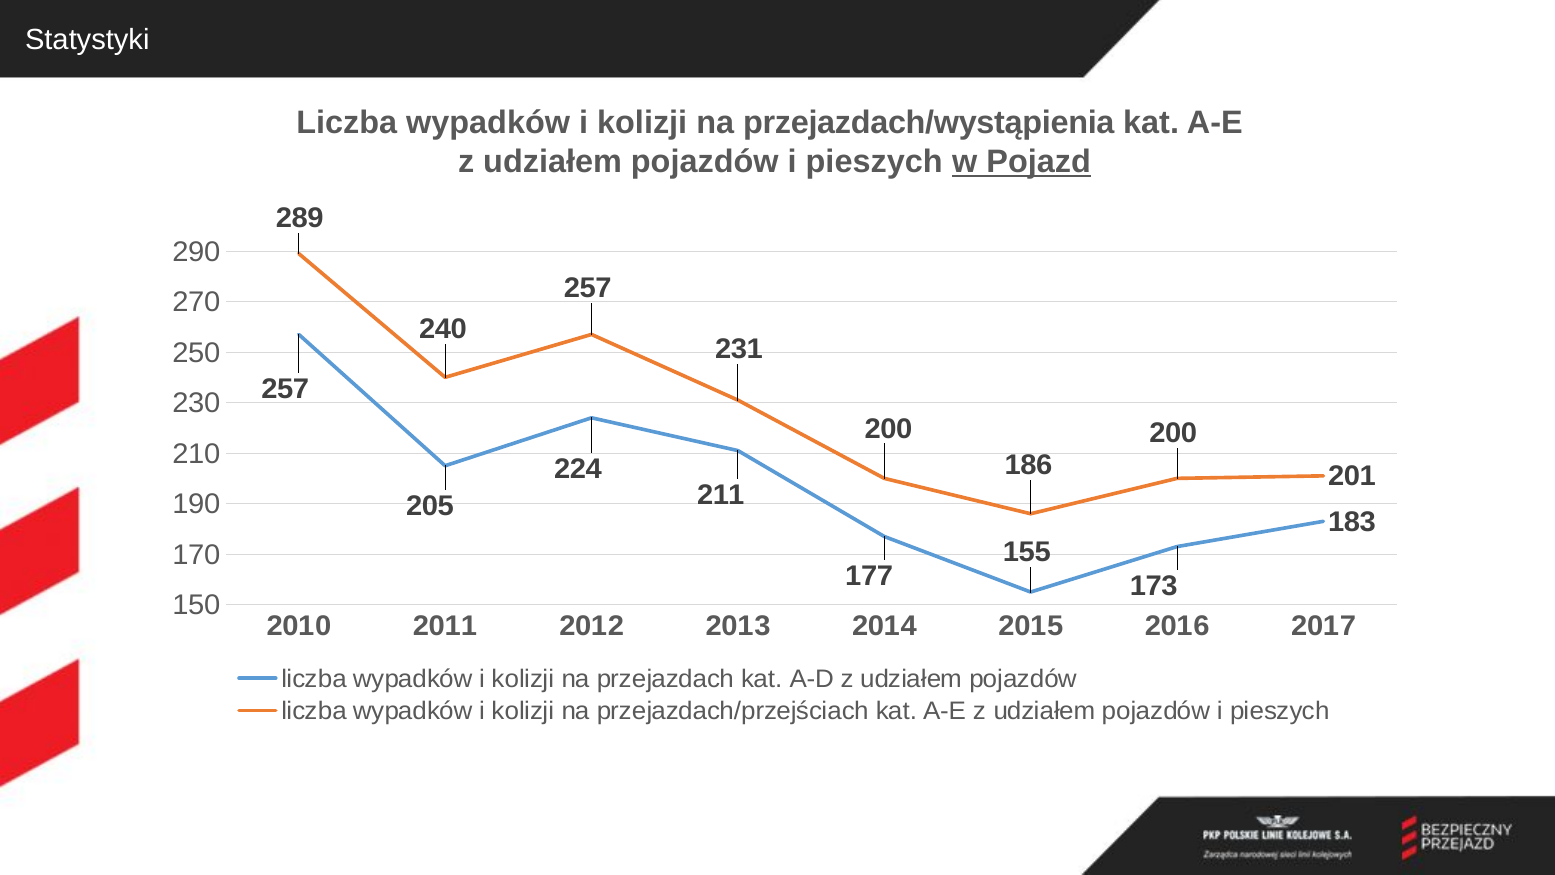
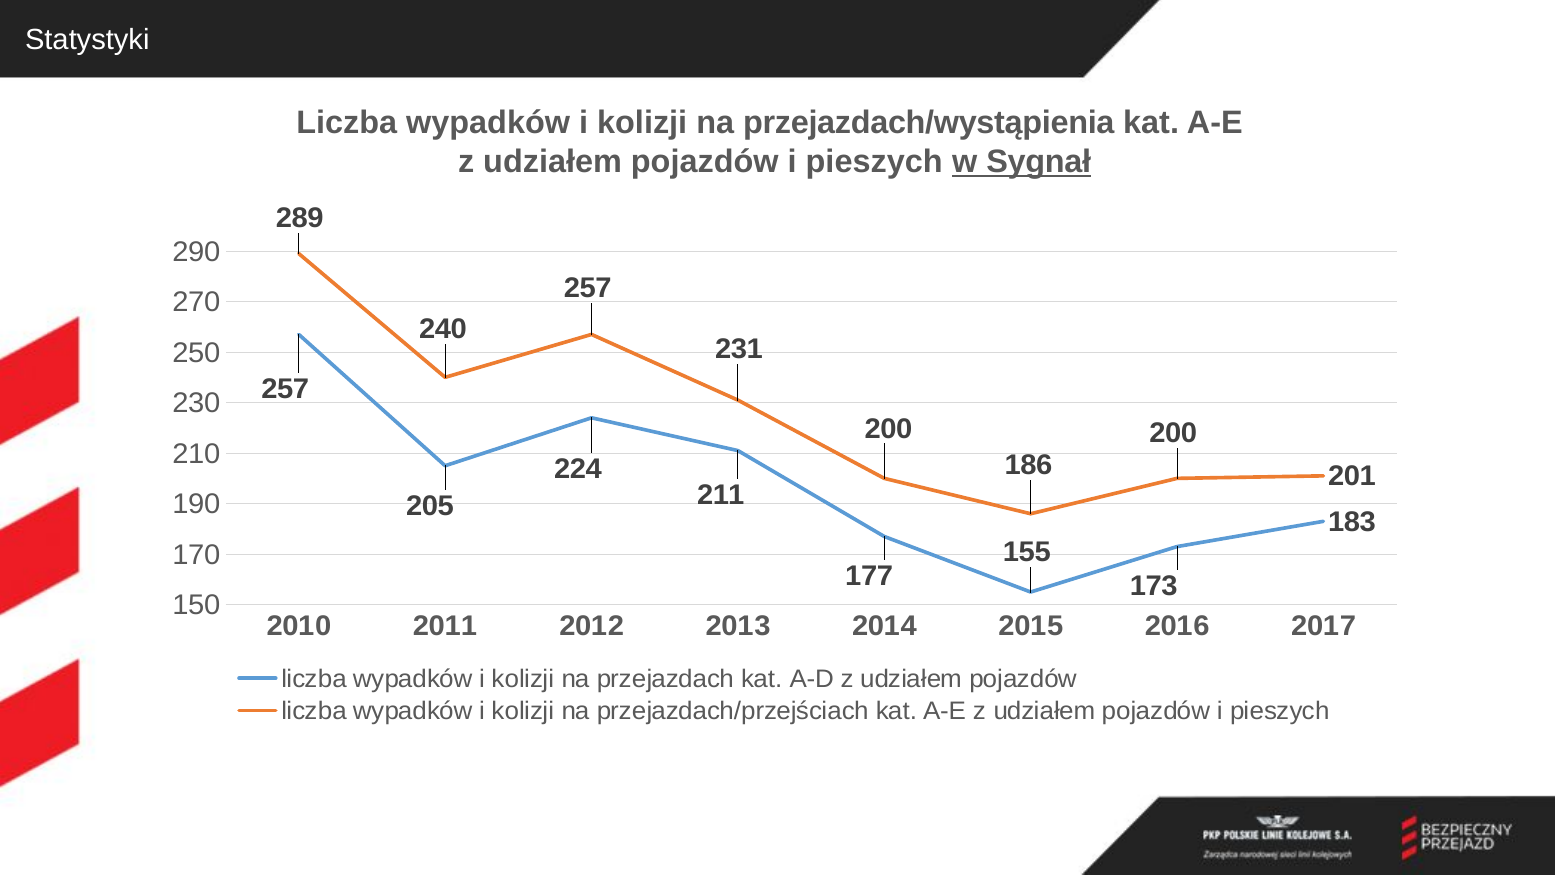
Pojazd: Pojazd -> Sygnał (1039, 162)
